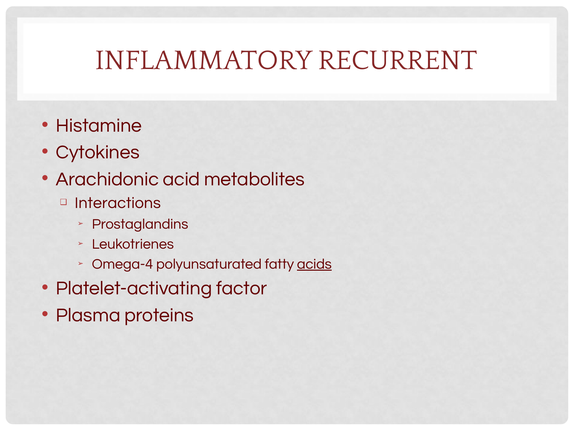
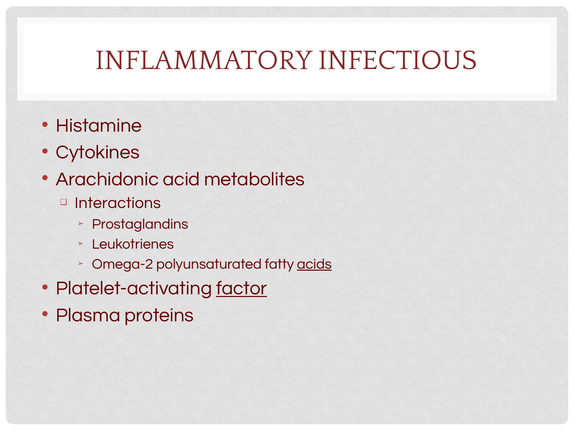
RECURRENT: RECURRENT -> INFECTIOUS (398, 60)
Omega-4: Omega-4 -> Omega-2 (122, 264)
factor underline: none -> present (242, 289)
